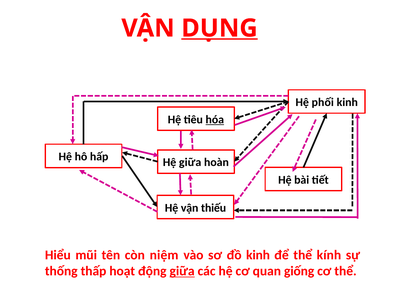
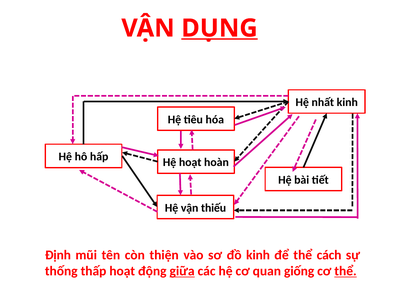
phối: phối -> nhất (323, 102)
hóa underline: present -> none (215, 120)
Hệ giữa: giữa -> hoạt (190, 162)
Hiểu: Hiểu -> Định (58, 255)
niệm: niệm -> thiện (164, 255)
kính: kính -> cách (329, 255)
thể underline: none -> present (346, 271)
